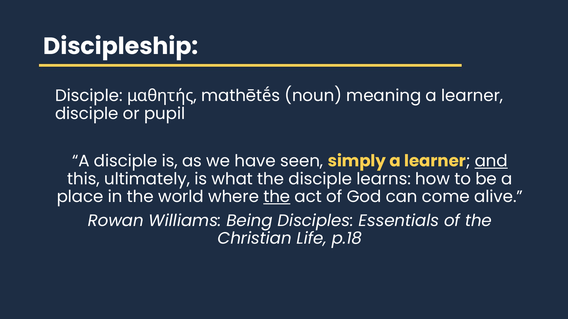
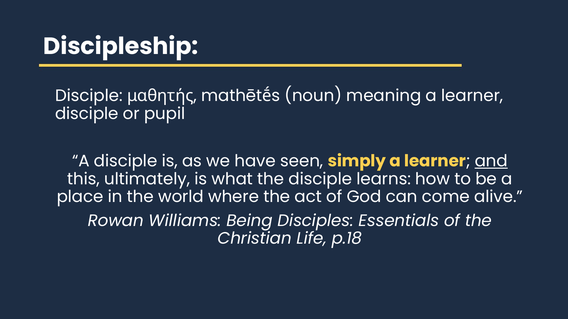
the underline: present -> none (277, 197)
